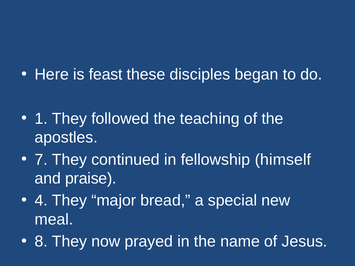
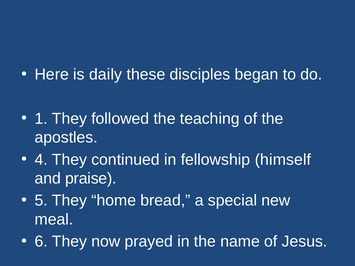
feast: feast -> daily (106, 74)
7: 7 -> 4 (41, 160)
4: 4 -> 5 (41, 201)
major: major -> home (114, 201)
8: 8 -> 6 (41, 242)
